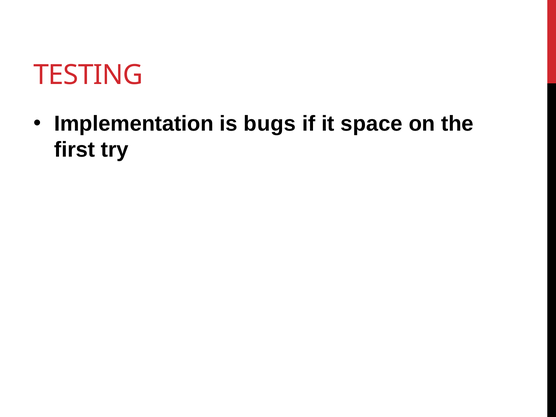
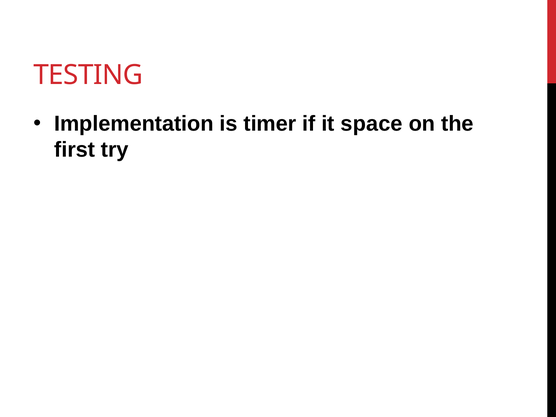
bugs: bugs -> timer (270, 124)
